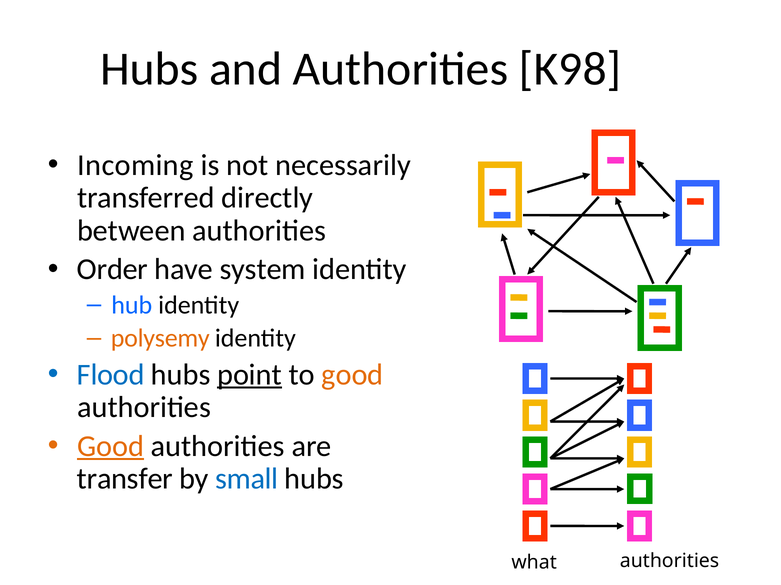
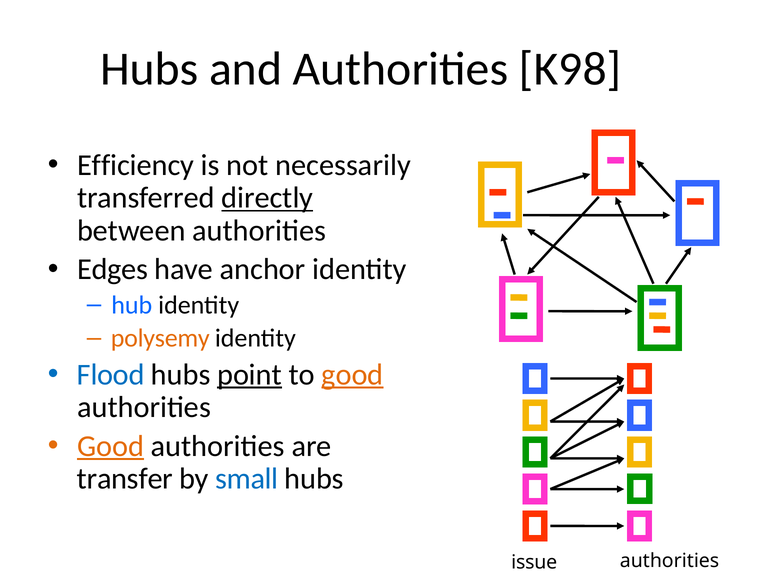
Incoming: Incoming -> Efficiency (136, 165)
directly underline: none -> present (267, 198)
Order: Order -> Edges (113, 270)
system: system -> anchor (263, 270)
good underline: none -> present (352, 375)
what: what -> issue (534, 563)
